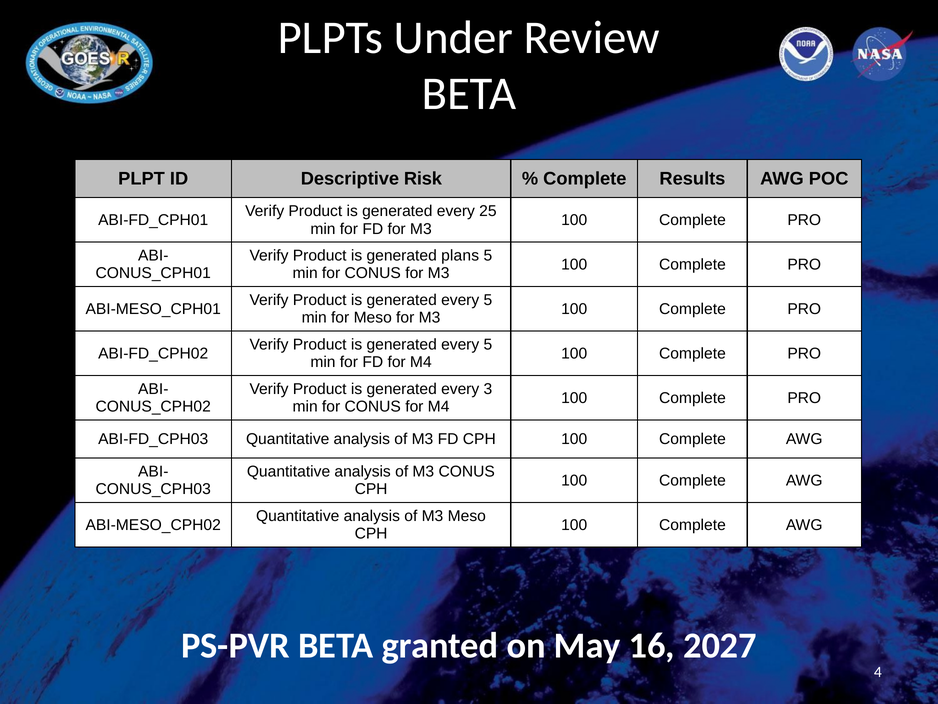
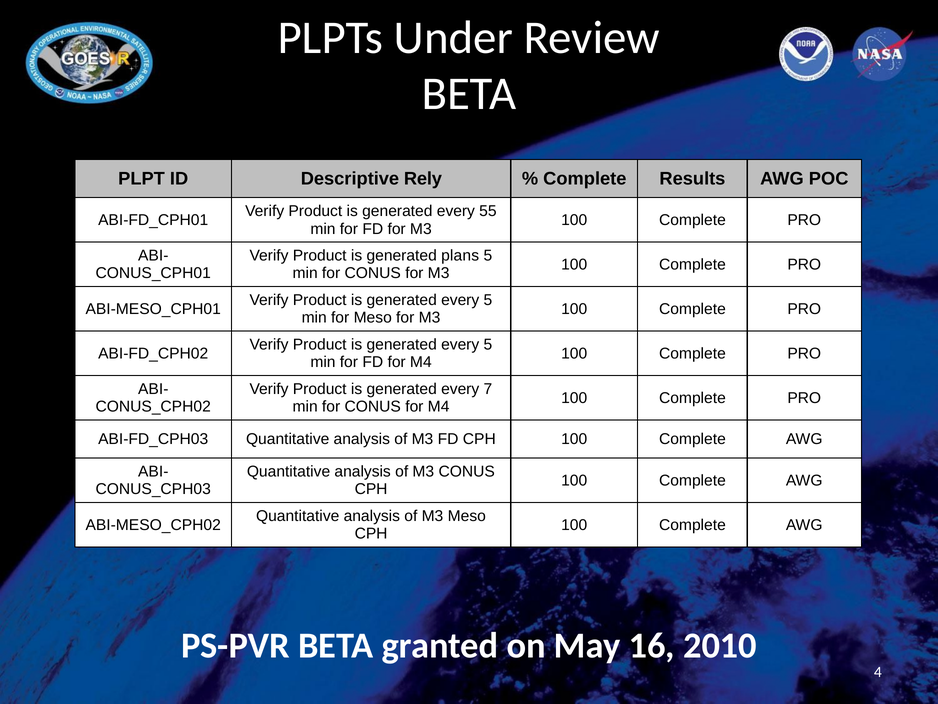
Risk: Risk -> Rely (423, 179)
25: 25 -> 55 (488, 211)
3: 3 -> 7 (488, 389)
2027: 2027 -> 2010 (720, 645)
